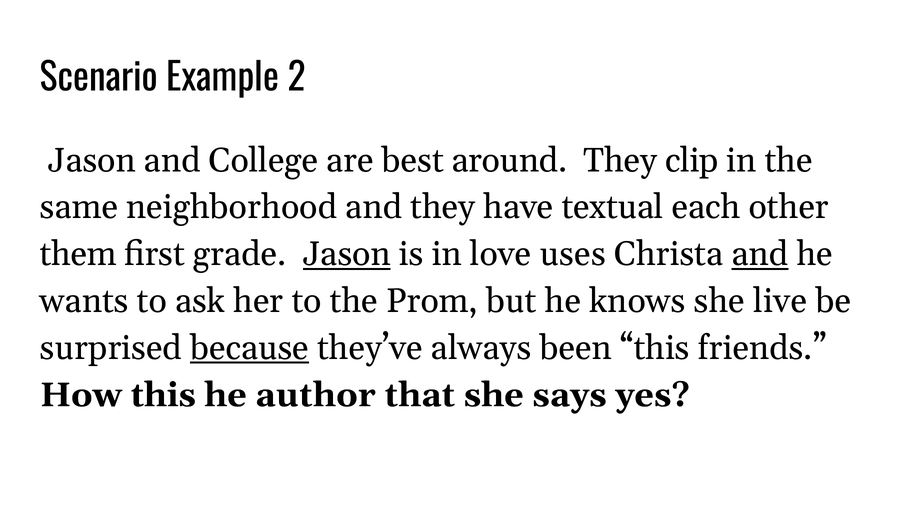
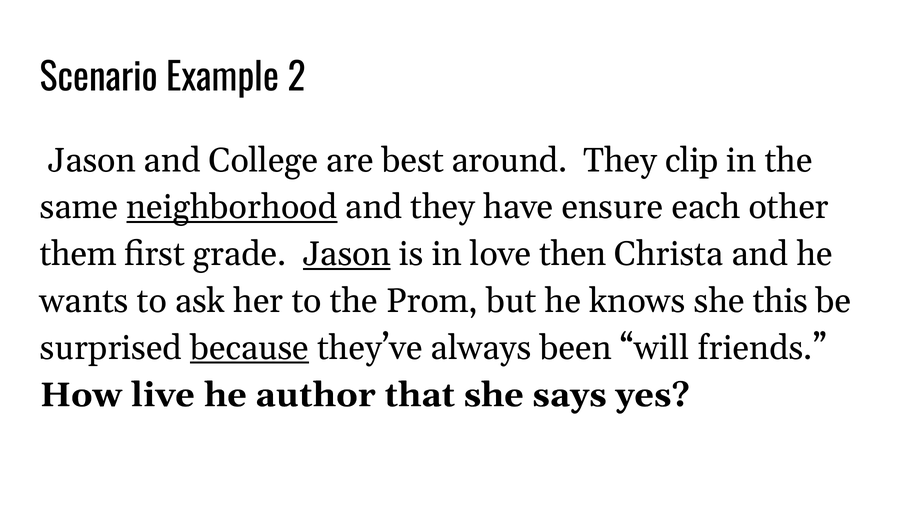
neighborhood underline: none -> present (232, 207)
textual: textual -> ensure (612, 207)
uses: uses -> then (573, 254)
and underline: present -> none (760, 254)
live: live -> this (780, 301)
been this: this -> will (655, 348)
How this: this -> live (163, 395)
